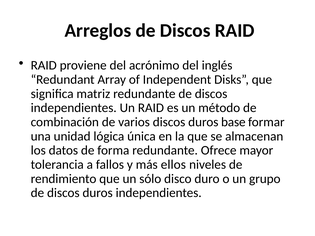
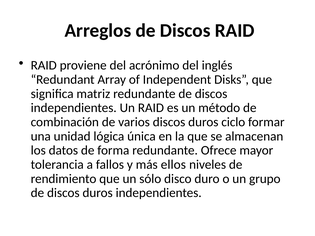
base: base -> ciclo (233, 122)
